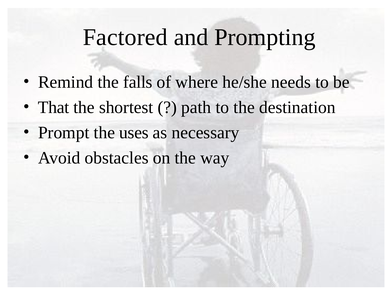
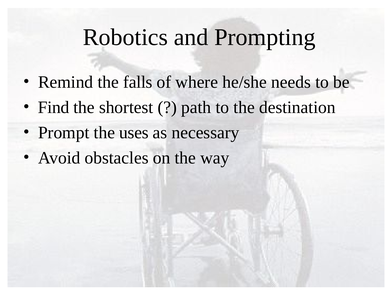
Factored: Factored -> Robotics (125, 37)
That: That -> Find (54, 107)
